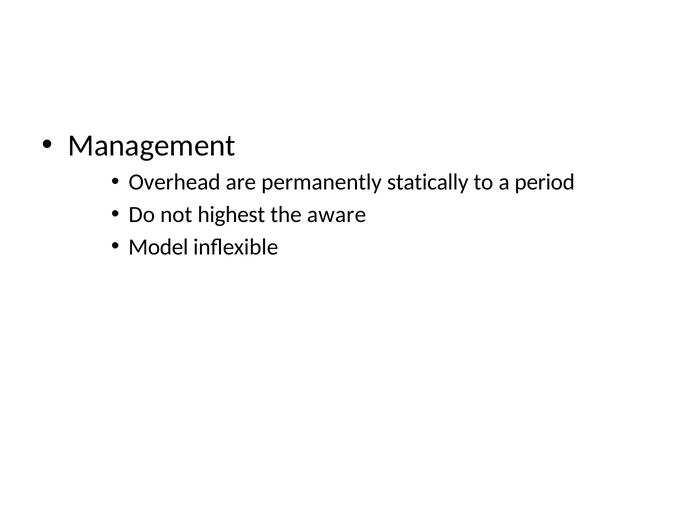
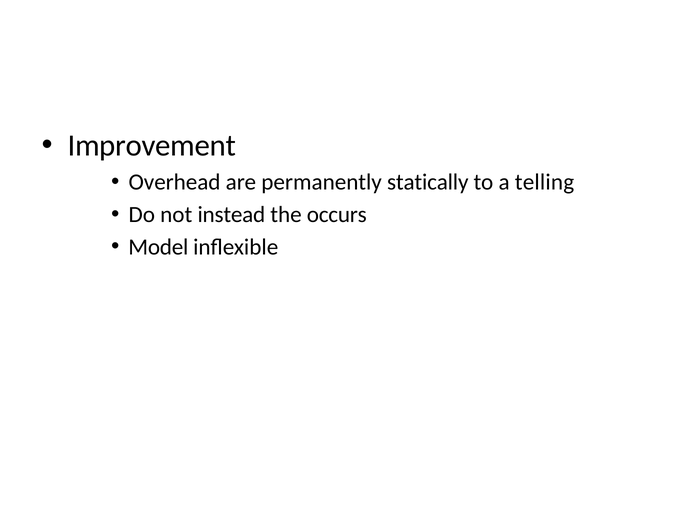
Management: Management -> Improvement (152, 146)
period: period -> telling (545, 182)
highest: highest -> instead (231, 215)
aware: aware -> occurs (337, 215)
